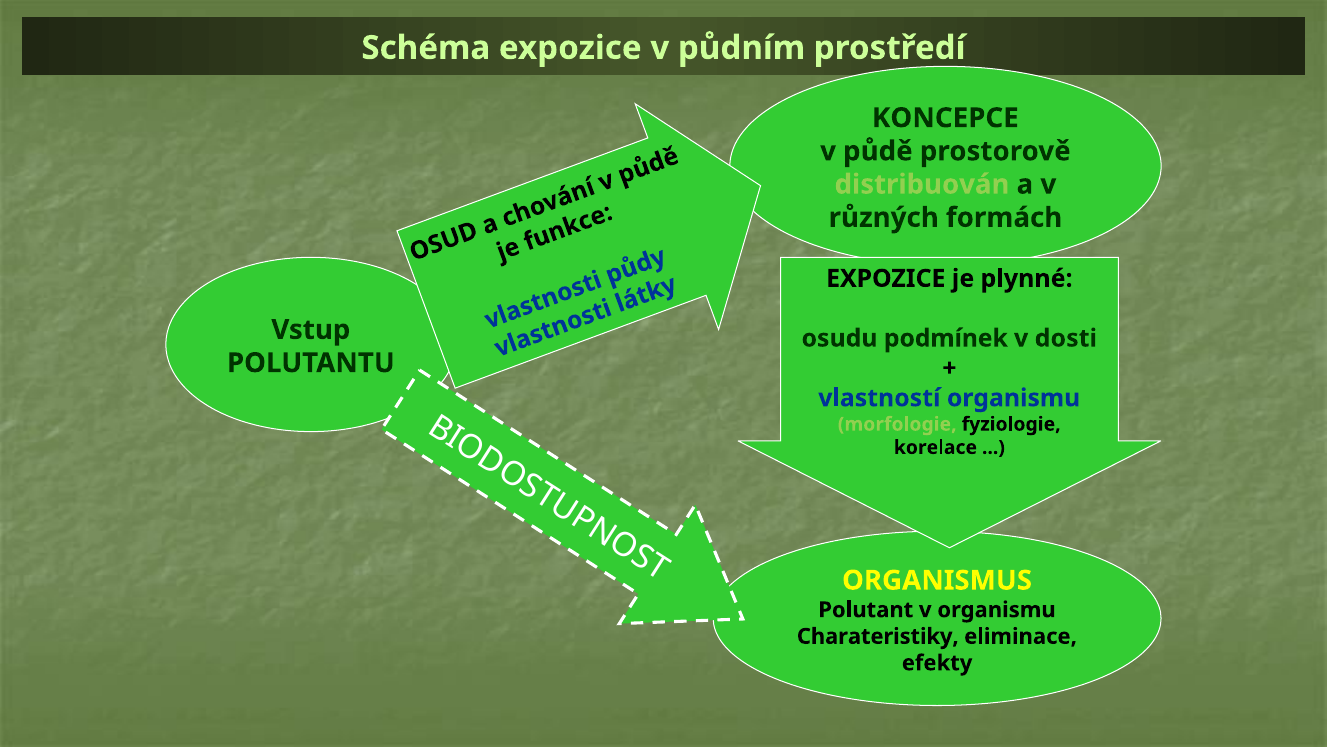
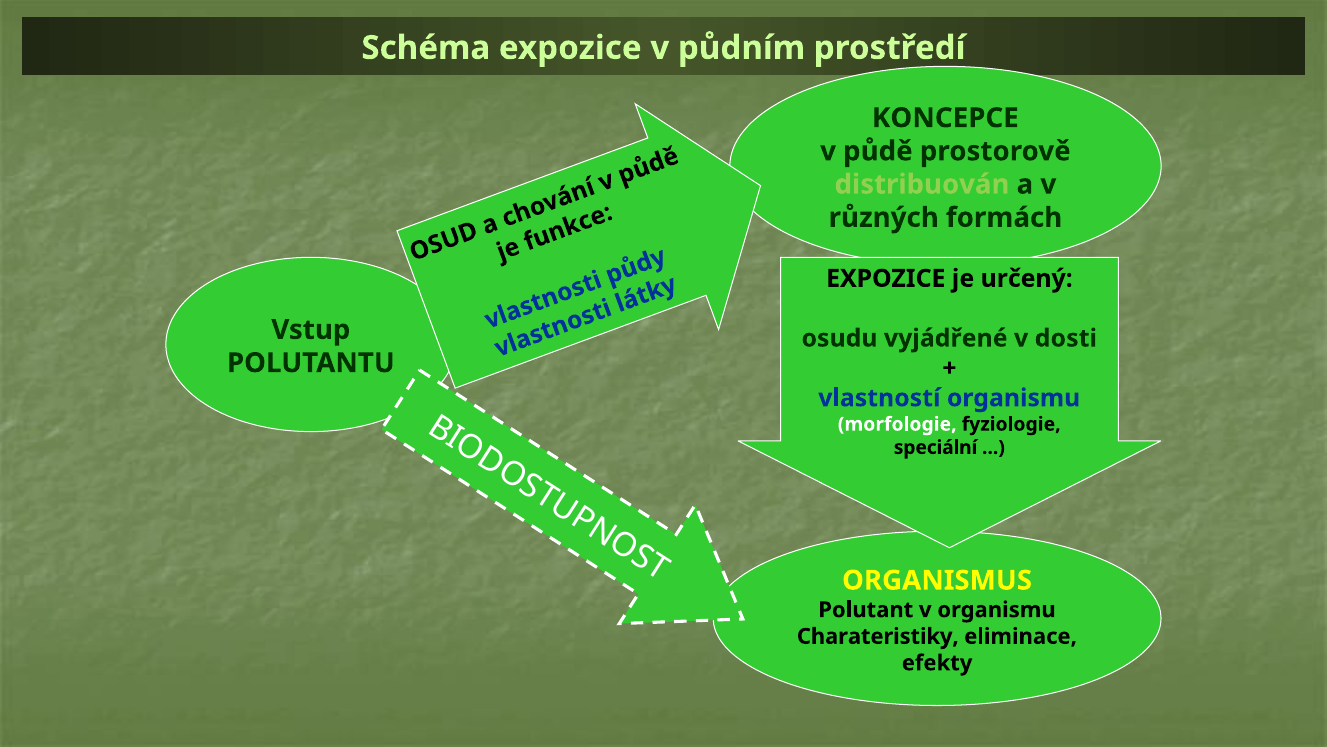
plynné: plynné -> určený (1027, 278)
podmínek: podmínek -> vyjádřené (946, 338)
morfologie colour: light green -> white (897, 424)
korelace: korelace -> speciální (936, 447)
